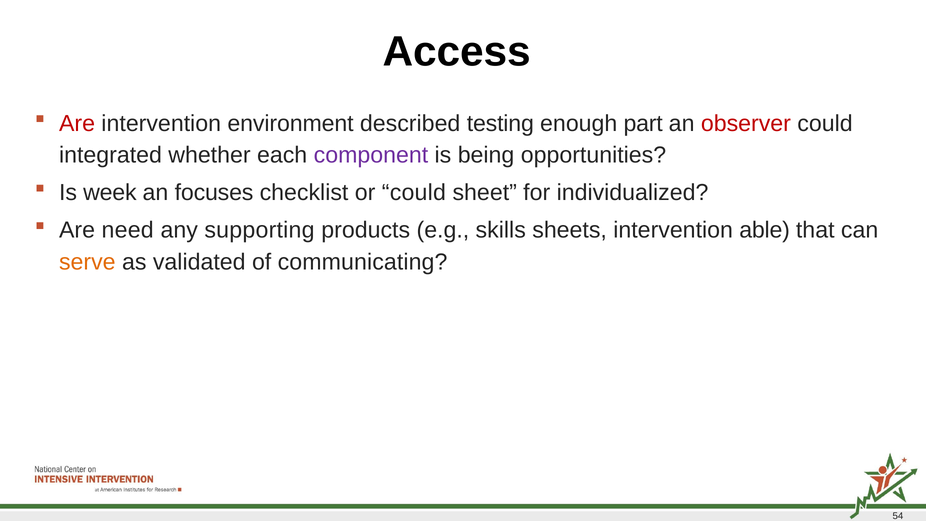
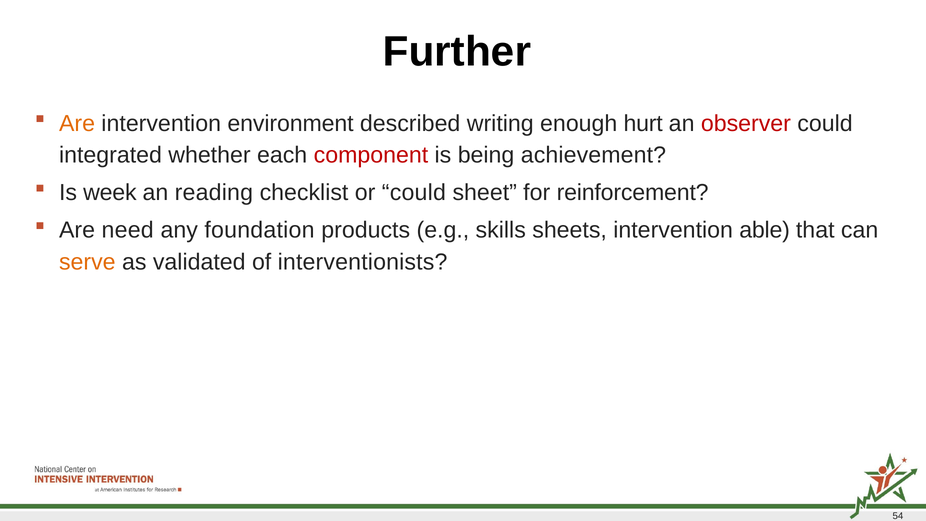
Access: Access -> Further (457, 52)
Are colour: red -> orange (77, 124)
testing: testing -> writing (500, 124)
part: part -> hurt (643, 124)
component colour: purple -> red (371, 155)
opportunities: opportunities -> achievement (593, 155)
focuses: focuses -> reading (214, 193)
individualized: individualized -> reinforcement (633, 193)
supporting: supporting -> foundation (259, 230)
communicating: communicating -> interventionists (363, 262)
